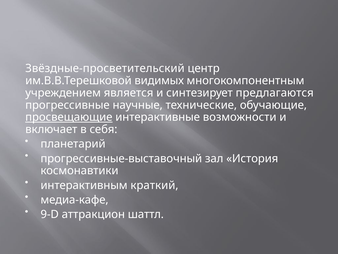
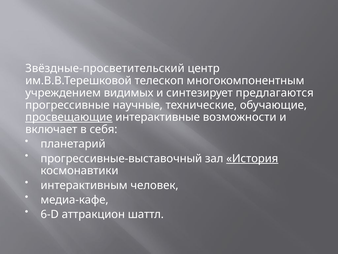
видимых: видимых -> телескоп (159, 81)
является: является -> видимых (129, 93)
История underline: none -> present (252, 158)
краткий: краткий -> человек (154, 185)
9-D: 9-D -> 6-D (50, 214)
